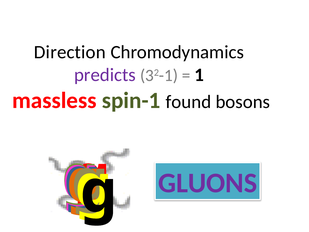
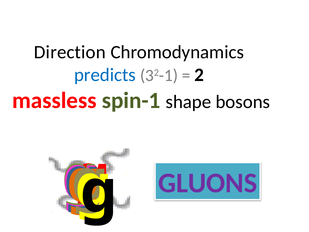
predicts colour: purple -> blue (105, 75)
1: 1 -> 2 (199, 75)
found: found -> shape (188, 102)
